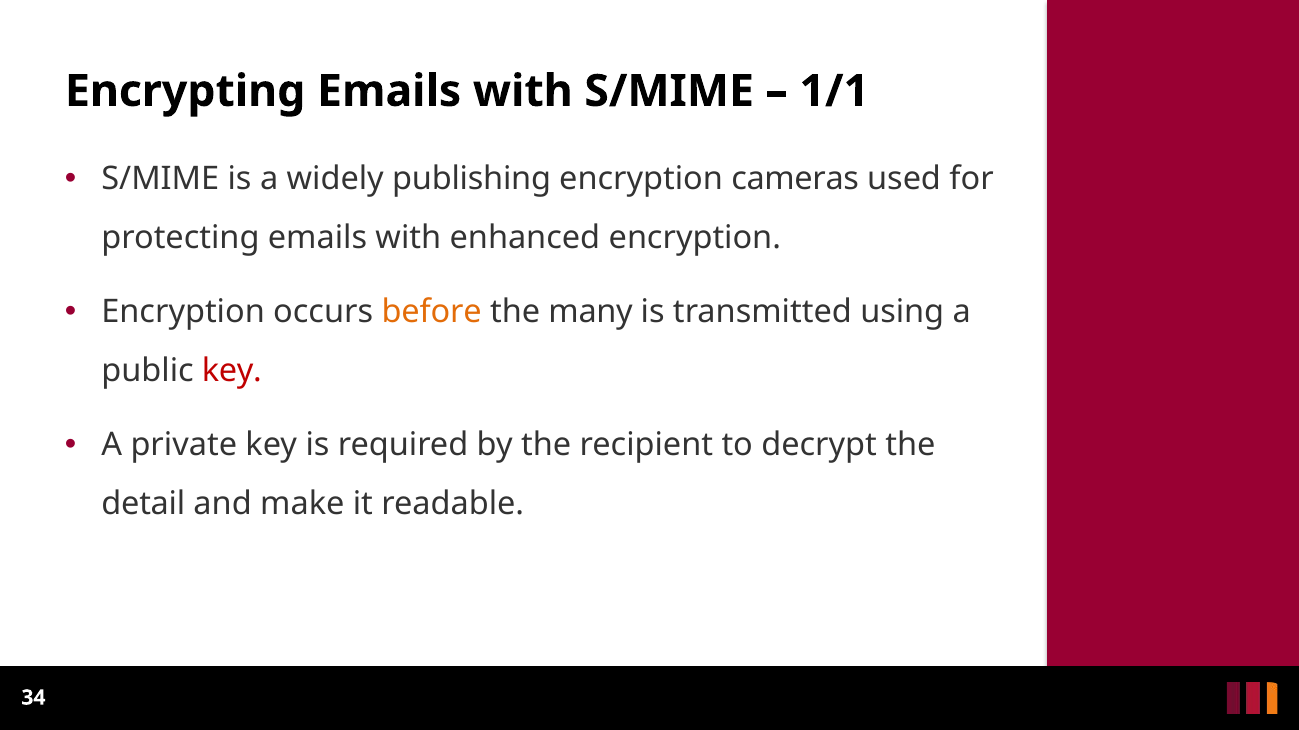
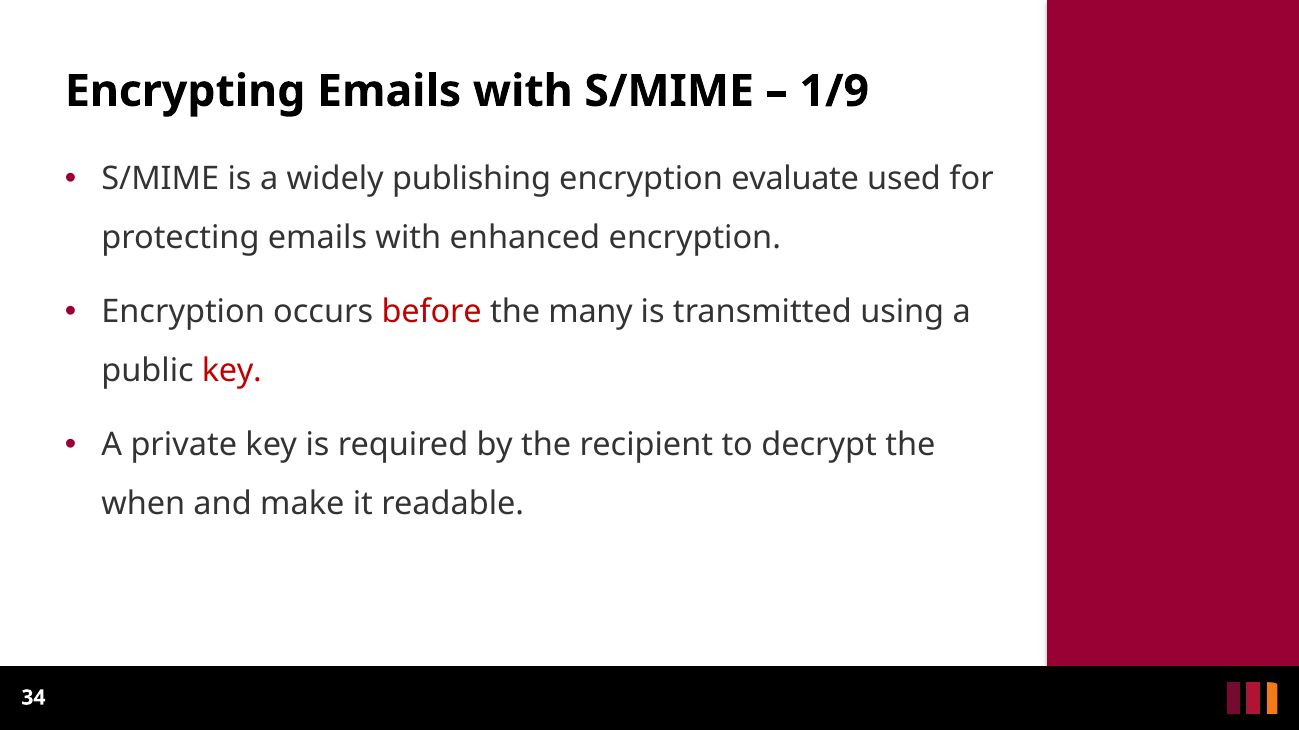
1/1: 1/1 -> 1/9 (834, 91)
cameras: cameras -> evaluate (795, 179)
before colour: orange -> red (432, 313)
detail: detail -> when (143, 504)
